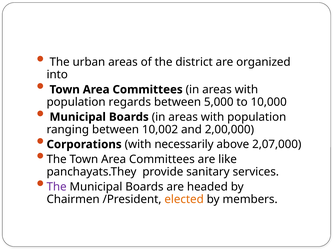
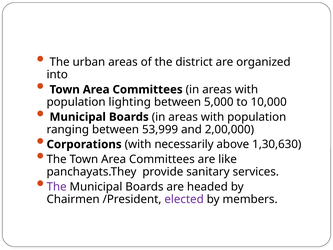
regards: regards -> lighting (130, 102)
10,002: 10,002 -> 53,999 (160, 129)
2,07,000: 2,07,000 -> 1,30,630 (277, 144)
elected colour: orange -> purple (184, 199)
